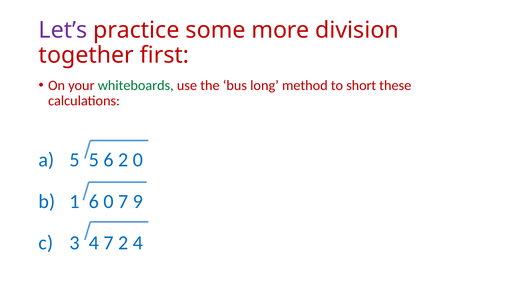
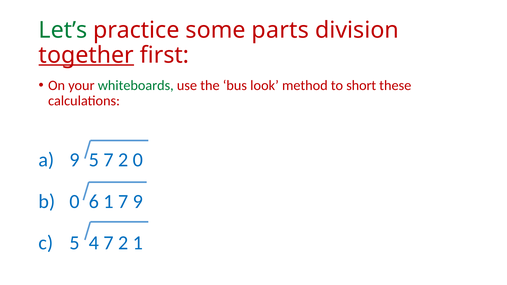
Let’s colour: purple -> green (63, 30)
more: more -> parts (280, 30)
together underline: none -> present (86, 55)
long: long -> look (264, 85)
5: 5 -> 9 (75, 160)
6: 6 -> 7 (109, 160)
1: 1 -> 0 (75, 202)
6 0: 0 -> 1 (109, 202)
3: 3 -> 5 (75, 243)
2 4: 4 -> 1 (138, 243)
